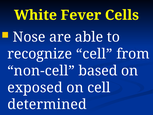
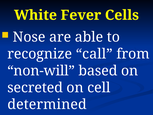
recognize cell: cell -> call (94, 54)
non-cell: non-cell -> non-will (41, 71)
exposed: exposed -> secreted (35, 87)
